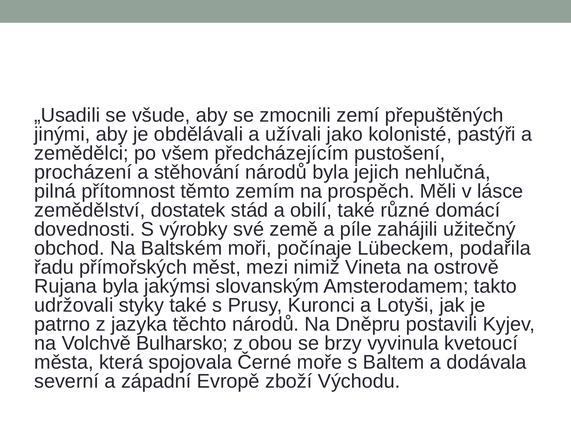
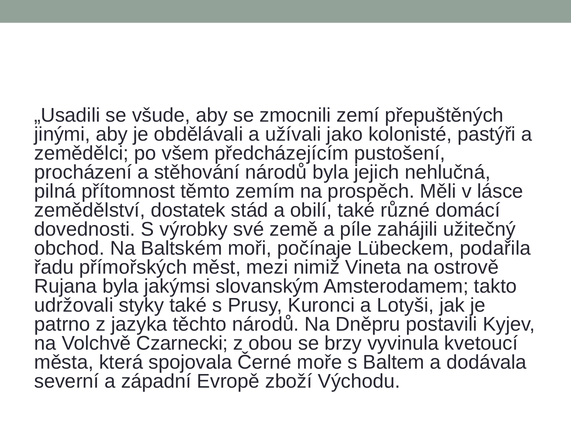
Bulharsko: Bulharsko -> Czarnecki (182, 343)
